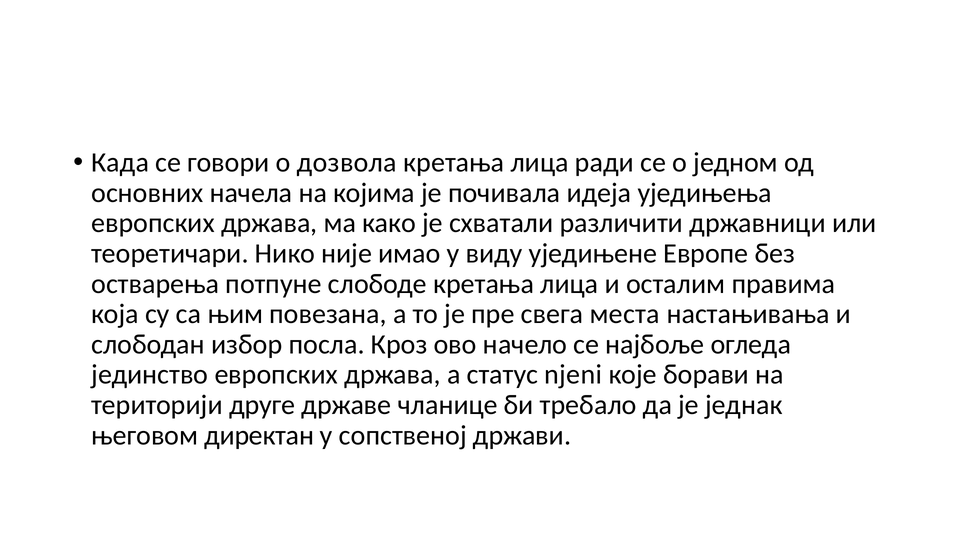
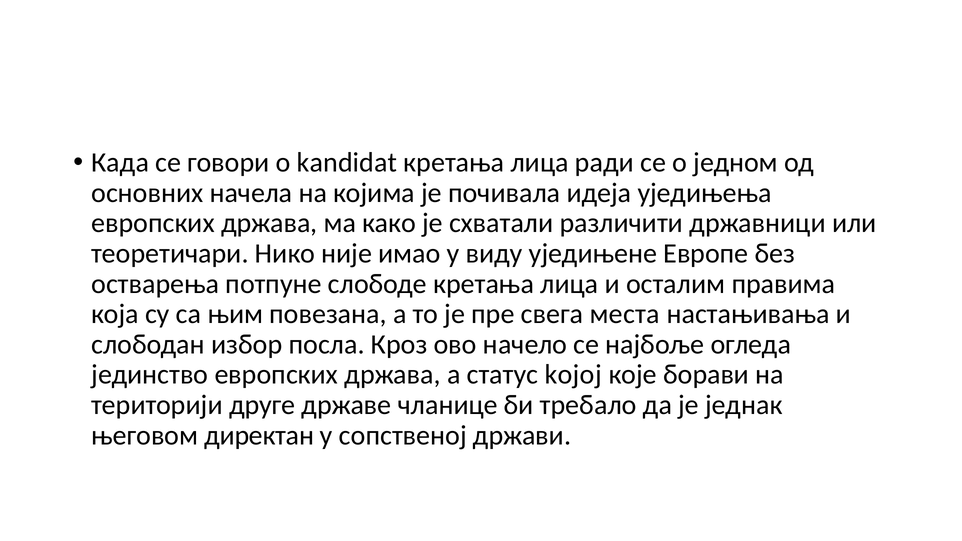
дозвола: дозвола -> kandidat (347, 163)
njeni: njeni -> kojoj (573, 375)
